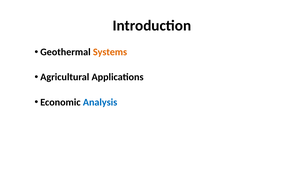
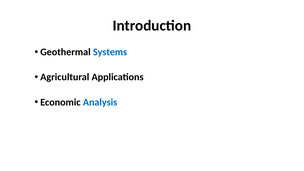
Systems colour: orange -> blue (110, 52)
